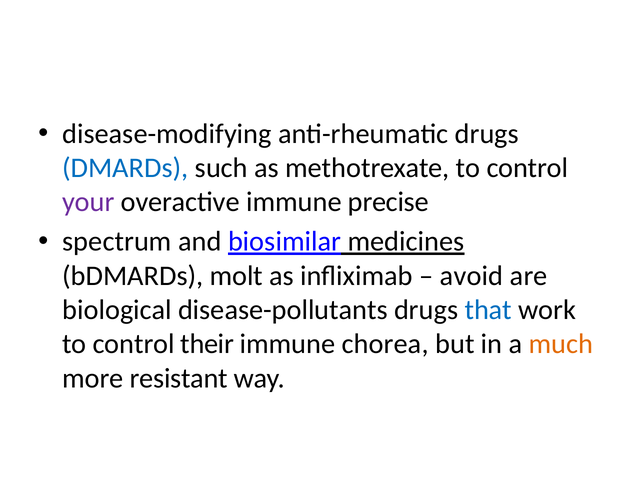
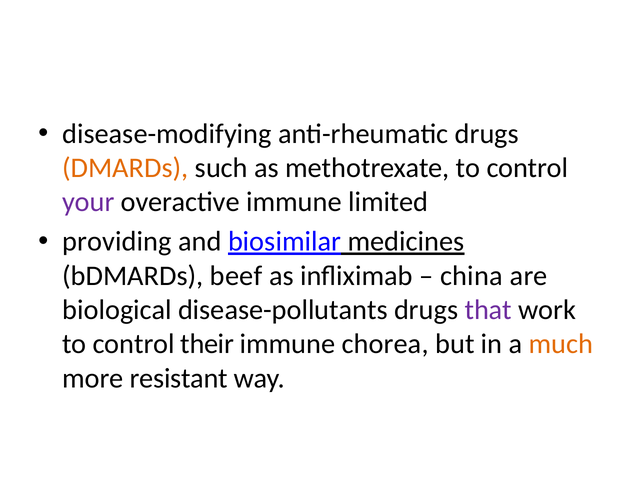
DMARDs colour: blue -> orange (125, 168)
precise: precise -> limited (388, 202)
spectrum: spectrum -> providing (117, 242)
molt: molt -> beef (236, 276)
avoid: avoid -> china (472, 276)
that colour: blue -> purple (488, 310)
